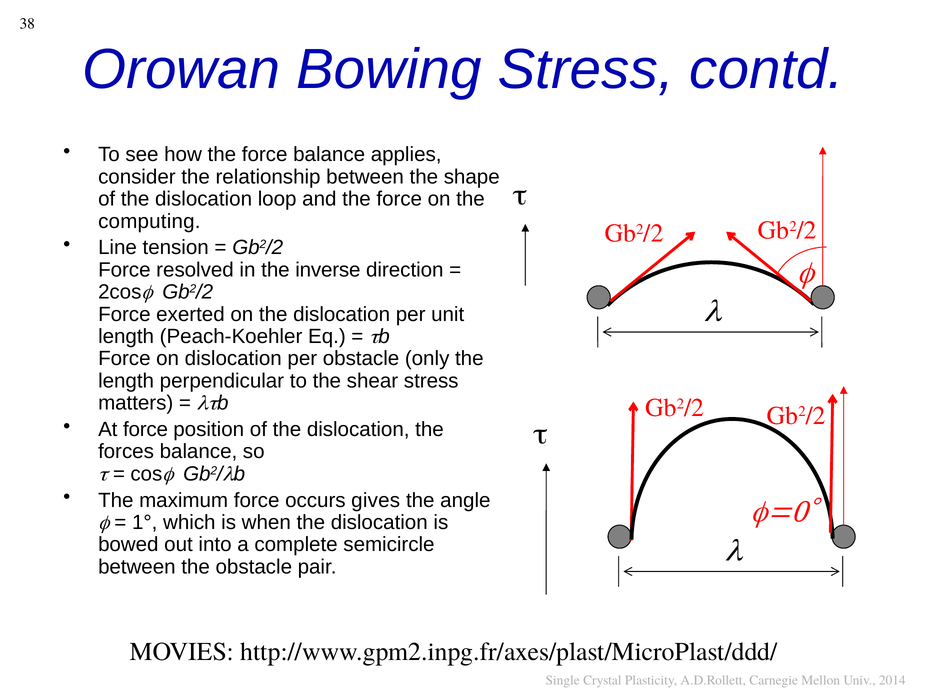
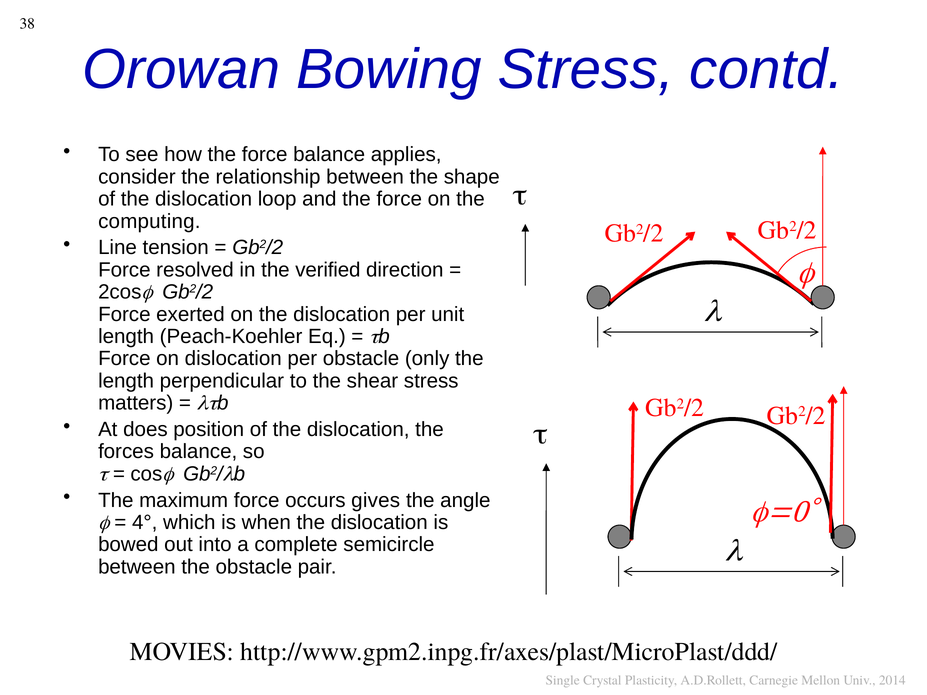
inverse: inverse -> verified (328, 270)
At force: force -> does (145, 430)
1°: 1° -> 4° (145, 523)
